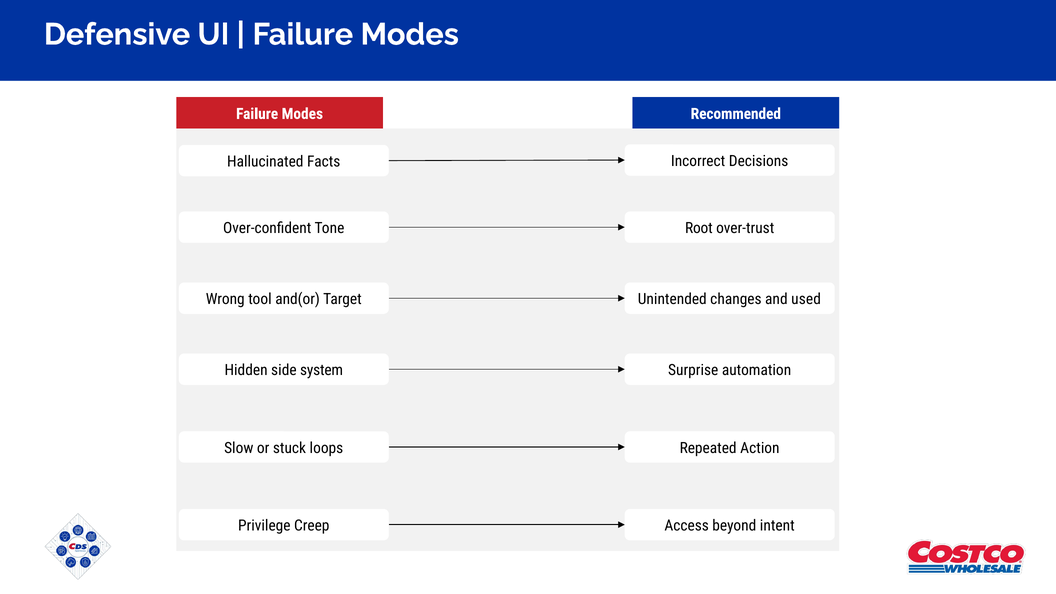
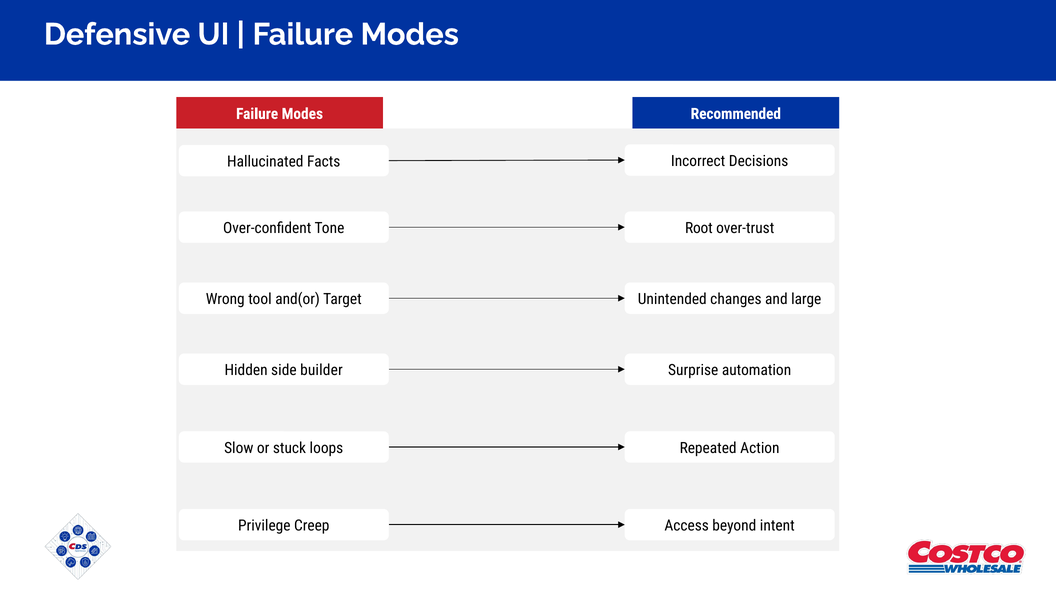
used: used -> large (806, 299)
system: system -> builder (321, 370)
